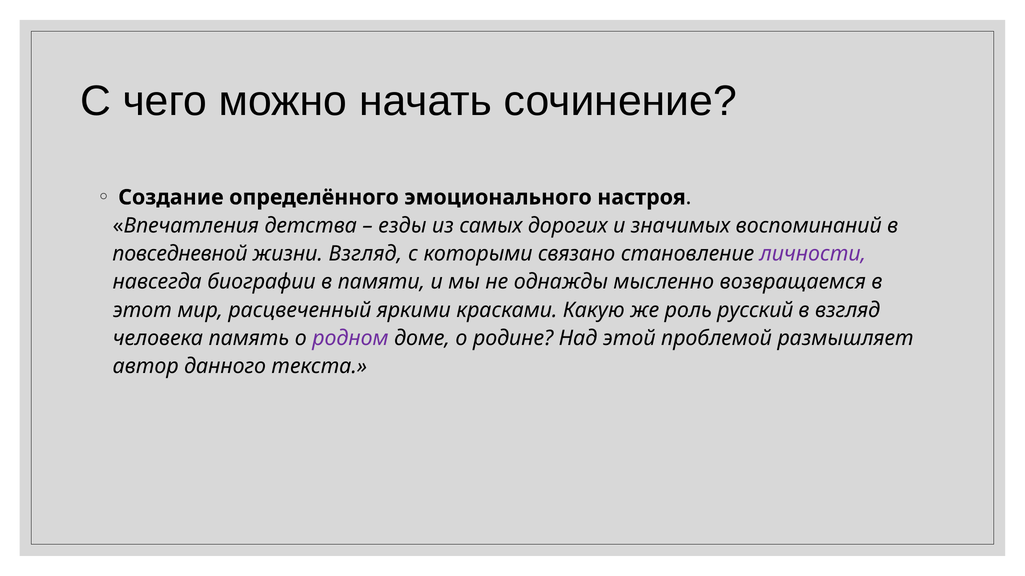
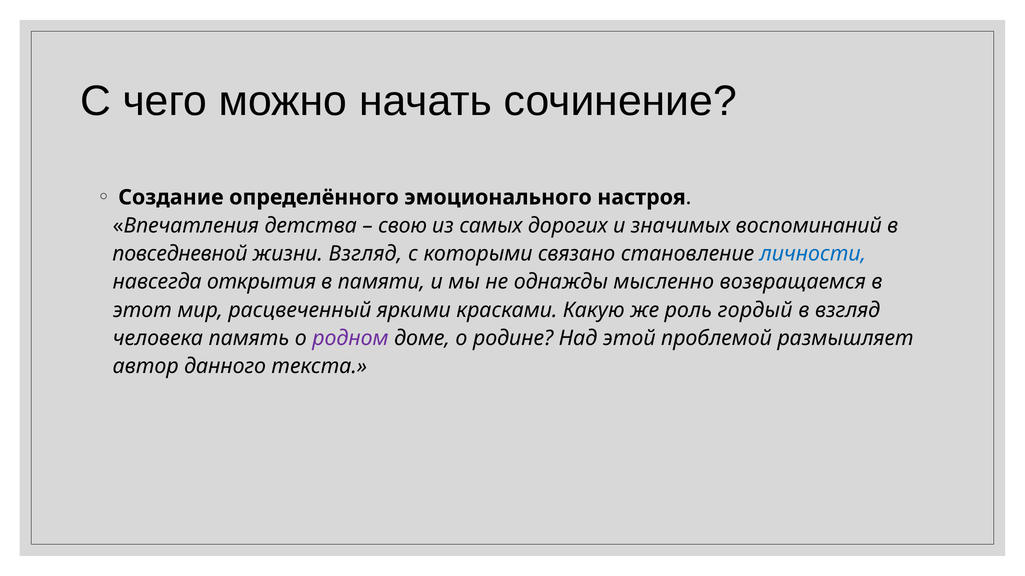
езды: езды -> свою (403, 226)
личности colour: purple -> blue (813, 254)
биографии: биографии -> открытия (262, 282)
русский: русский -> гордый (755, 310)
